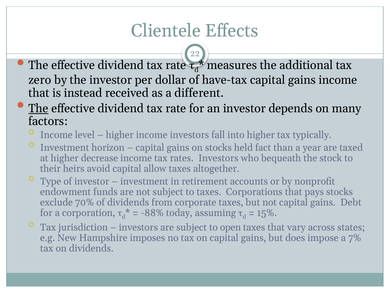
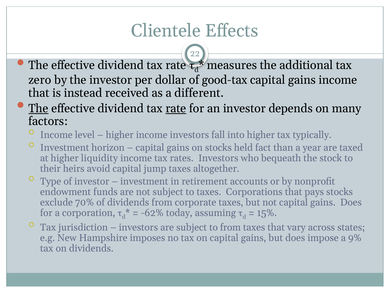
have-tax: have-tax -> good-tax (225, 80)
rate underline: none -> present (176, 108)
decrease: decrease -> liquidity (99, 158)
allow: allow -> jump (155, 168)
gains Debt: Debt -> Does (351, 202)
-88%: -88% -> -62% (152, 213)
to open: open -> from (230, 227)
7%: 7% -> 9% (355, 237)
